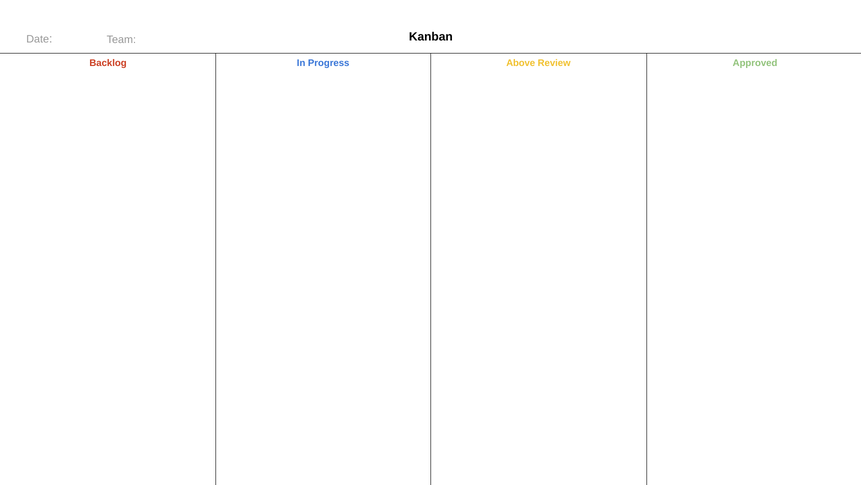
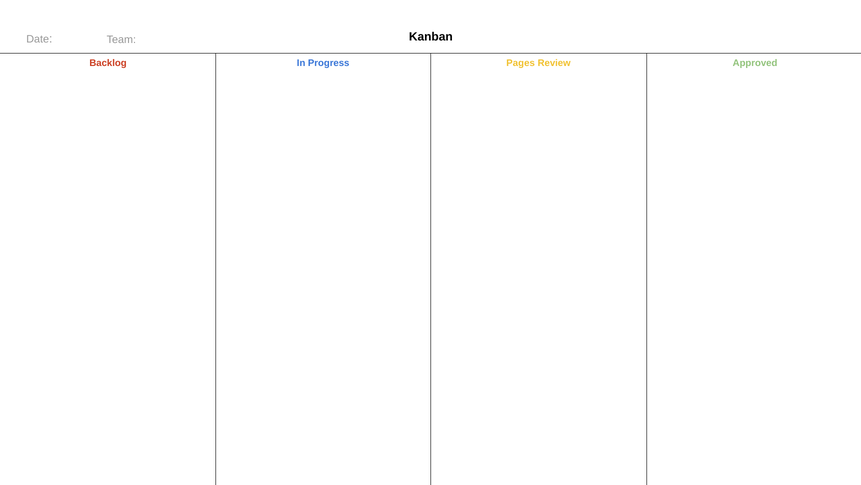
Above: Above -> Pages (521, 63)
